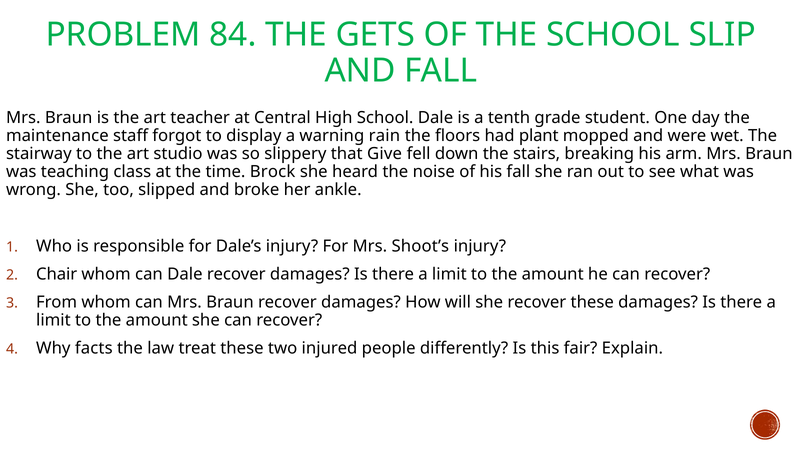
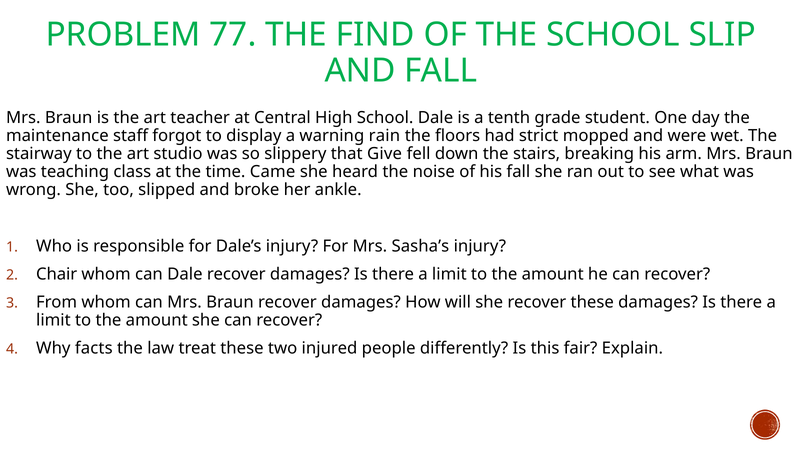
84: 84 -> 77 (233, 35)
GETS: GETS -> FIND (375, 35)
plant: plant -> strict (539, 136)
Brock: Brock -> Came (273, 172)
Shoot’s: Shoot’s -> Sasha’s (420, 246)
